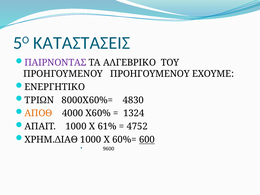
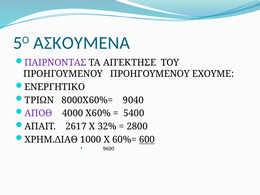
ΚΑΤΑΣΤΑΣΕΙΣ: ΚΑΤΑΣΤΑΣΕΙΣ -> ΑΣΚΟΥΜΕΝΑ (82, 43)
ΑΛΓΕΒΡΙΚΟ: ΑΛΓΕΒΡΙΚΟ -> ΑΠΈΚΤΗΣΕ (130, 63)
4830: 4830 -> 9040 (133, 100)
ΑΠΟΘ colour: orange -> purple (38, 113)
1324: 1324 -> 5400 (134, 113)
ΑΠΑΙΤ 1000: 1000 -> 2617 (76, 126)
61%: 61% -> 32% (107, 126)
4752: 4752 -> 2800 (137, 126)
